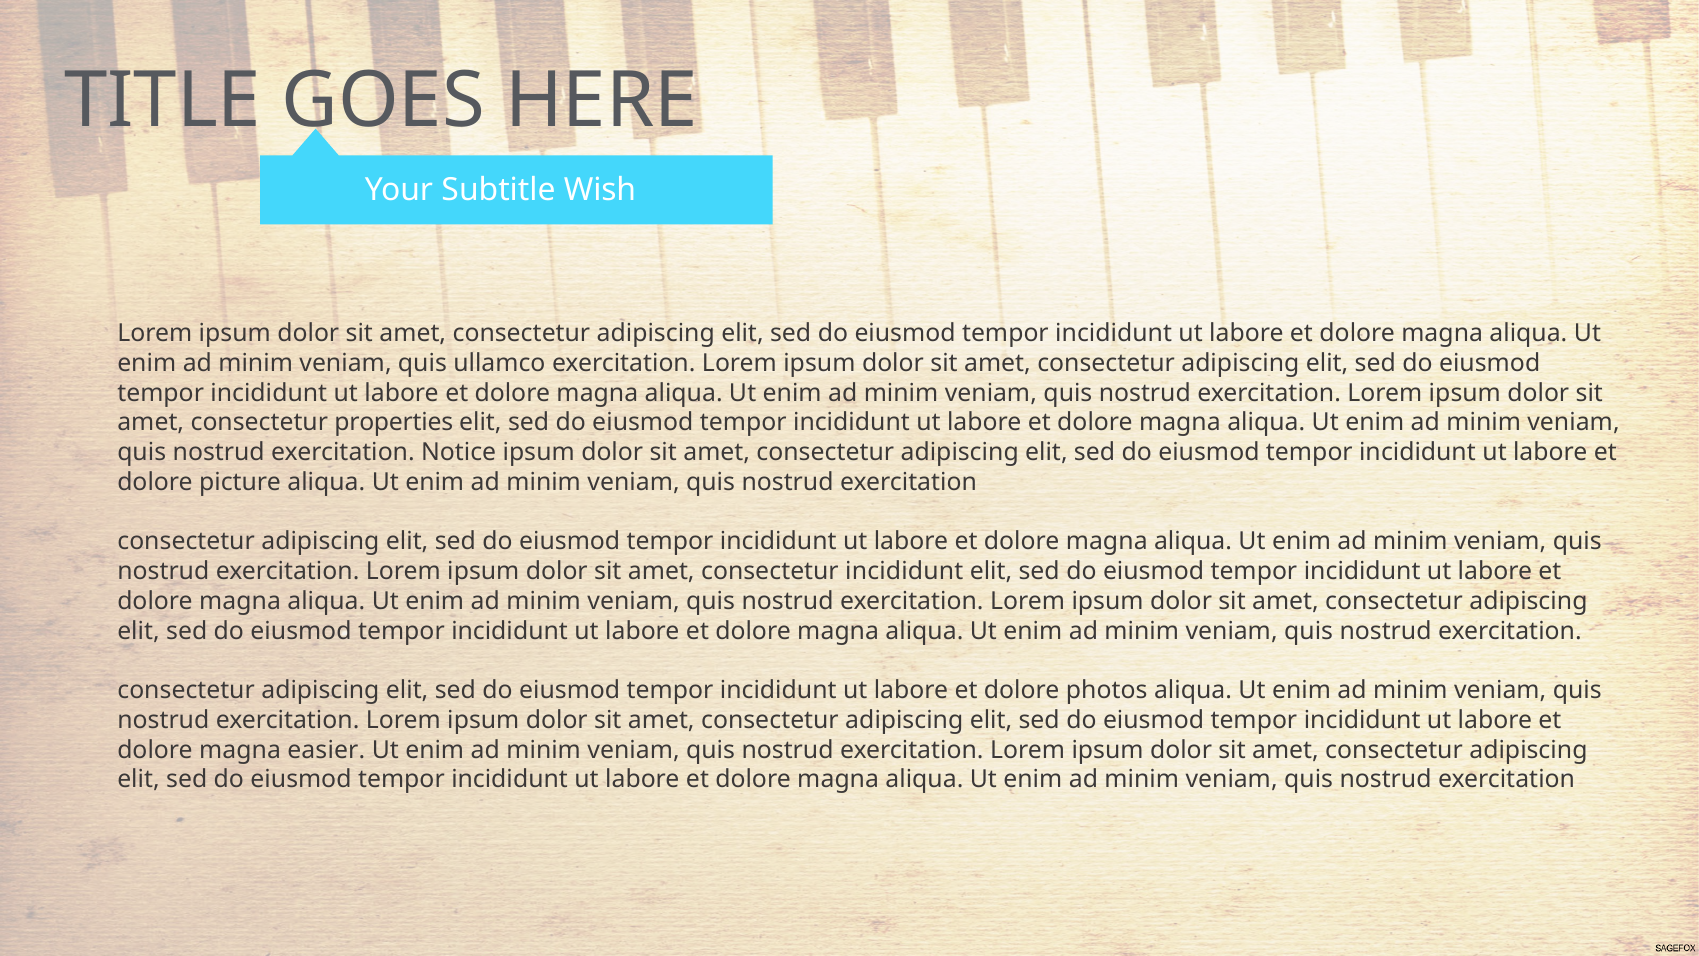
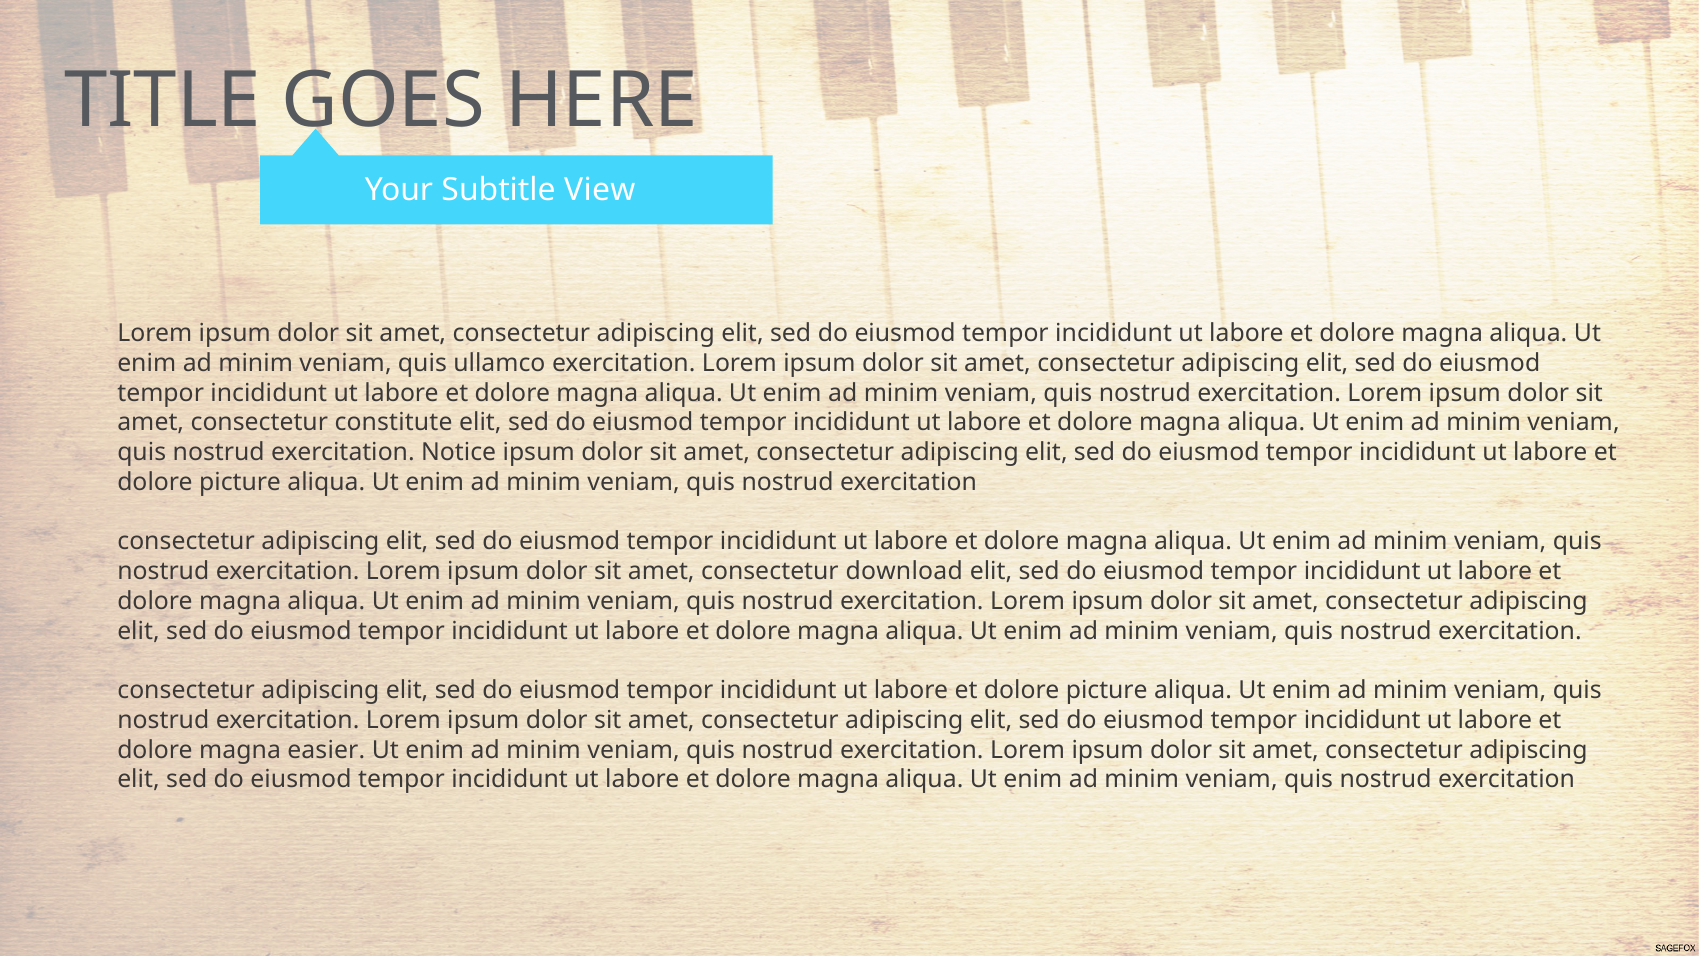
Wish: Wish -> View (600, 190)
properties: properties -> constitute (394, 422)
consectetur incididunt: incididunt -> download (904, 571)
photos: photos -> picture (1107, 690)
